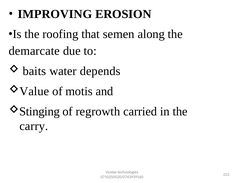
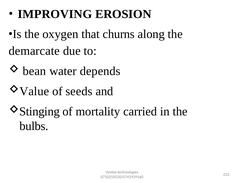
roofing: roofing -> oxygen (60, 34)
semen: semen -> churns (119, 34)
baits: baits -> bean (34, 71)
motis: motis -> seeds (79, 91)
regrowth: regrowth -> mortality (98, 112)
carry: carry -> bulbs (34, 126)
